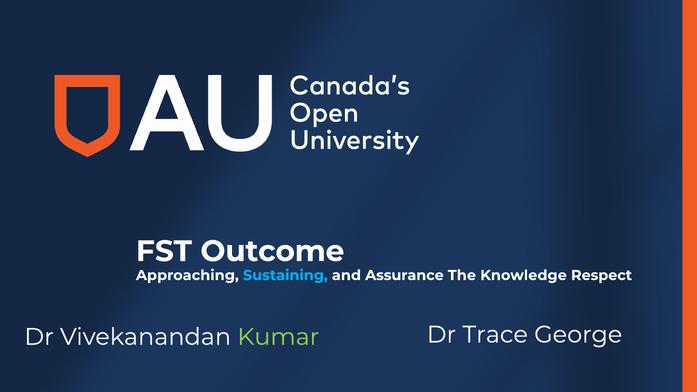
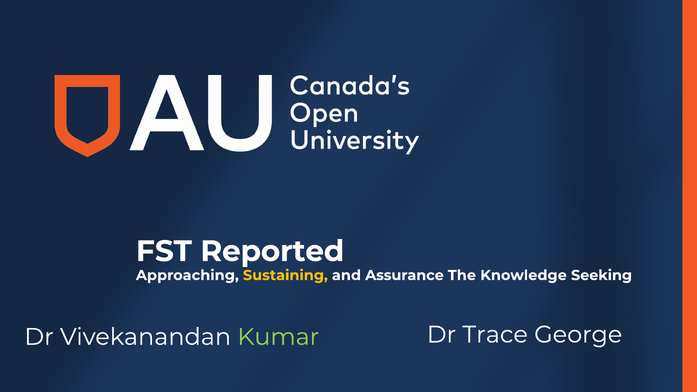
Outcome: Outcome -> Reported (272, 251)
Sustaining colour: light blue -> yellow (285, 275)
Respect: Respect -> Seeking (602, 275)
